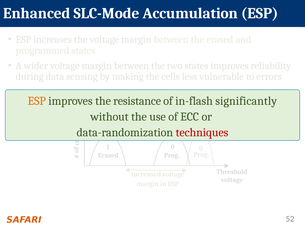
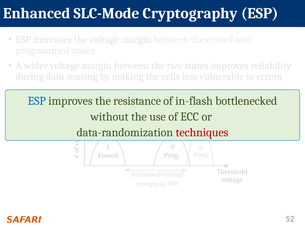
Accumulation: Accumulation -> Cryptography (190, 13)
ESP colour: orange -> blue (37, 101)
significantly: significantly -> bottlenecked (246, 101)
